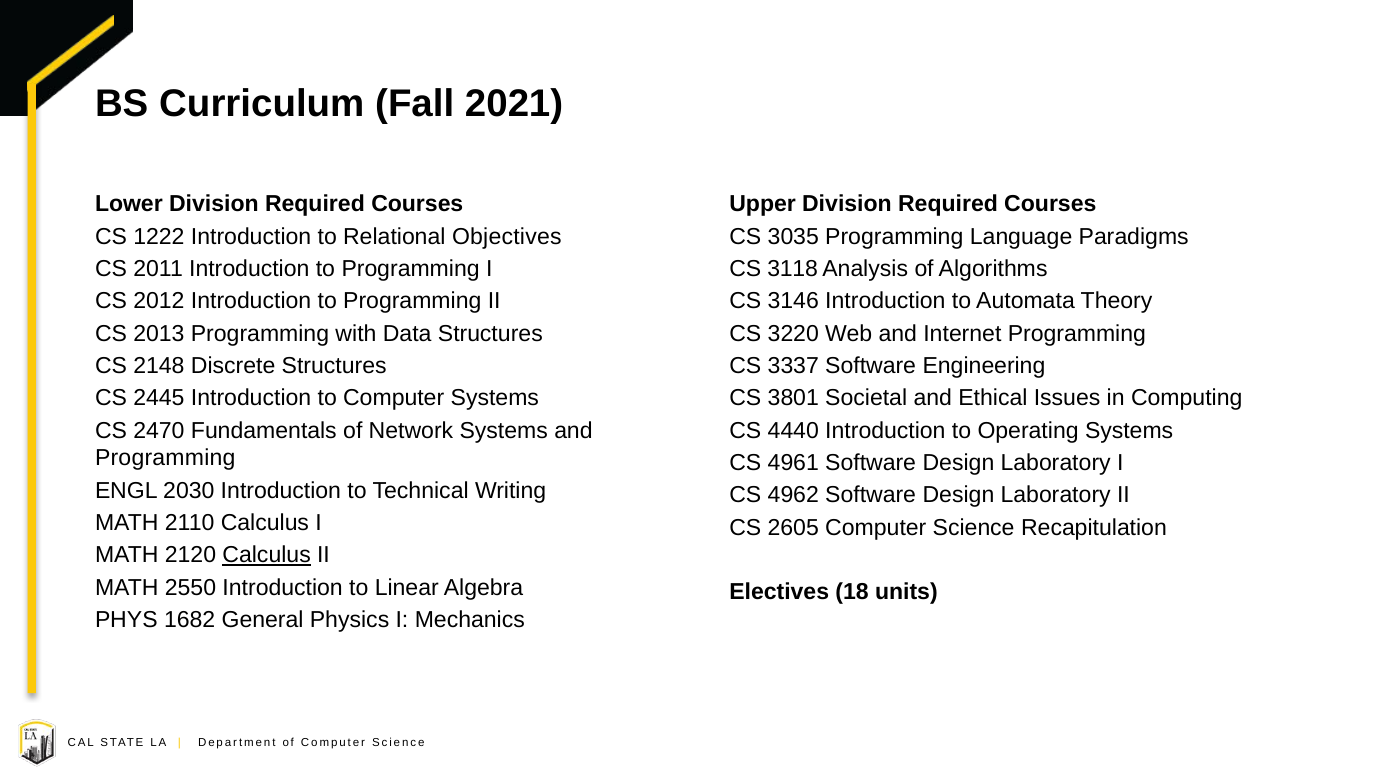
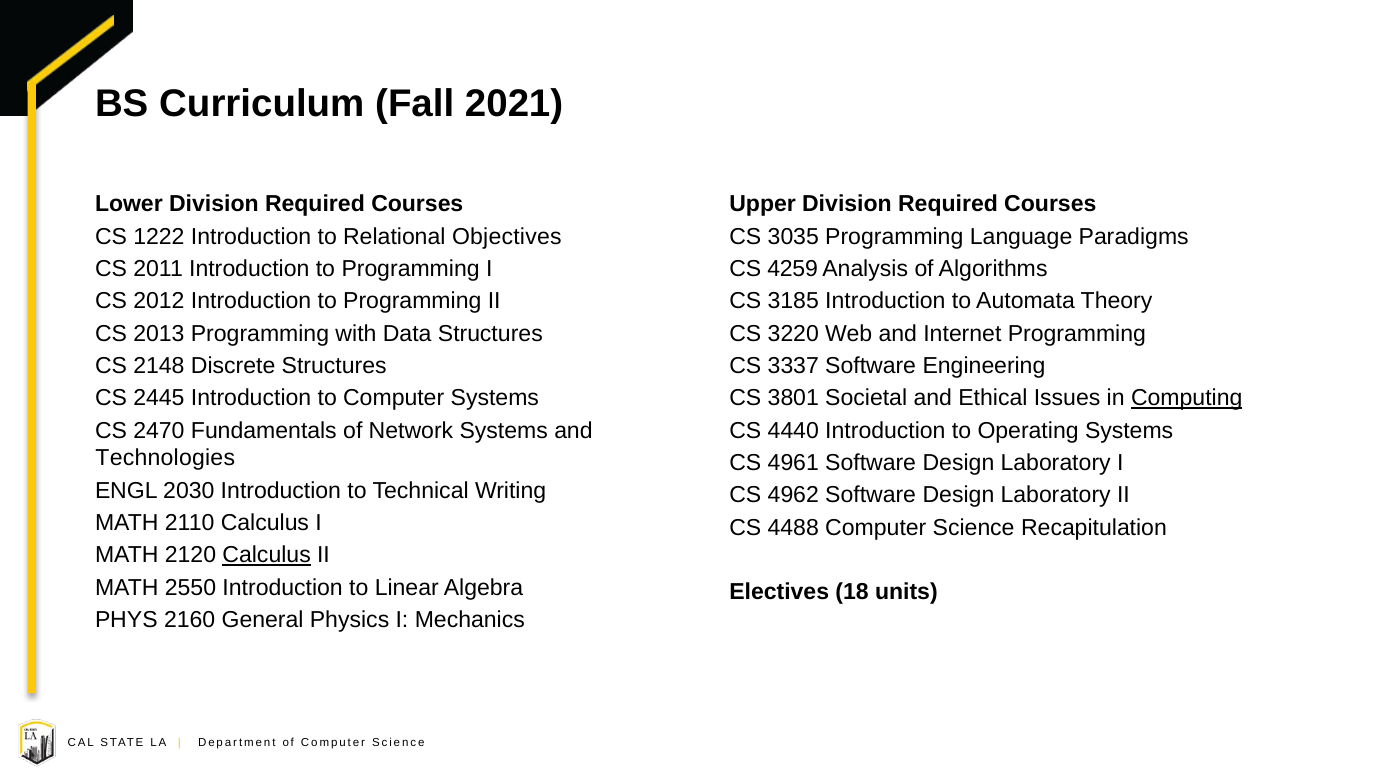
3118: 3118 -> 4259 (793, 269)
3146: 3146 -> 3185 (793, 301)
Computing underline: none -> present (1187, 398)
Programming: Programming -> Technologies (165, 458)
2605: 2605 -> 4488 (793, 527)
1682: 1682 -> 2160 (190, 619)
